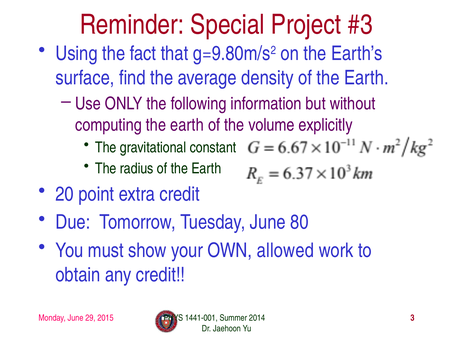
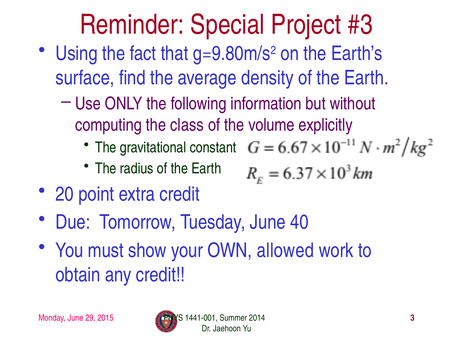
computing the earth: earth -> class (187, 125)
80: 80 -> 40 (299, 222)
